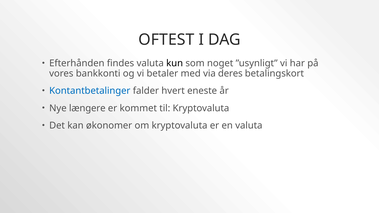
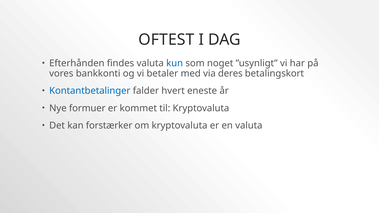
kun colour: black -> blue (175, 63)
længere: længere -> formuer (87, 108)
økonomer: økonomer -> forstærker (109, 126)
